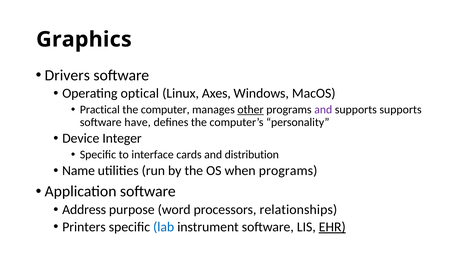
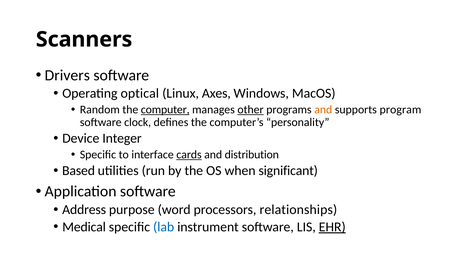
Graphics: Graphics -> Scanners (84, 39)
Practical: Practical -> Random (100, 110)
computer underline: none -> present (165, 110)
and colour: purple -> orange (323, 110)
supports supports: supports -> program (400, 110)
have: have -> clock (138, 122)
cards underline: none -> present (189, 155)
Name: Name -> Based (79, 171)
when programs: programs -> significant (288, 171)
Printers: Printers -> Medical (84, 227)
